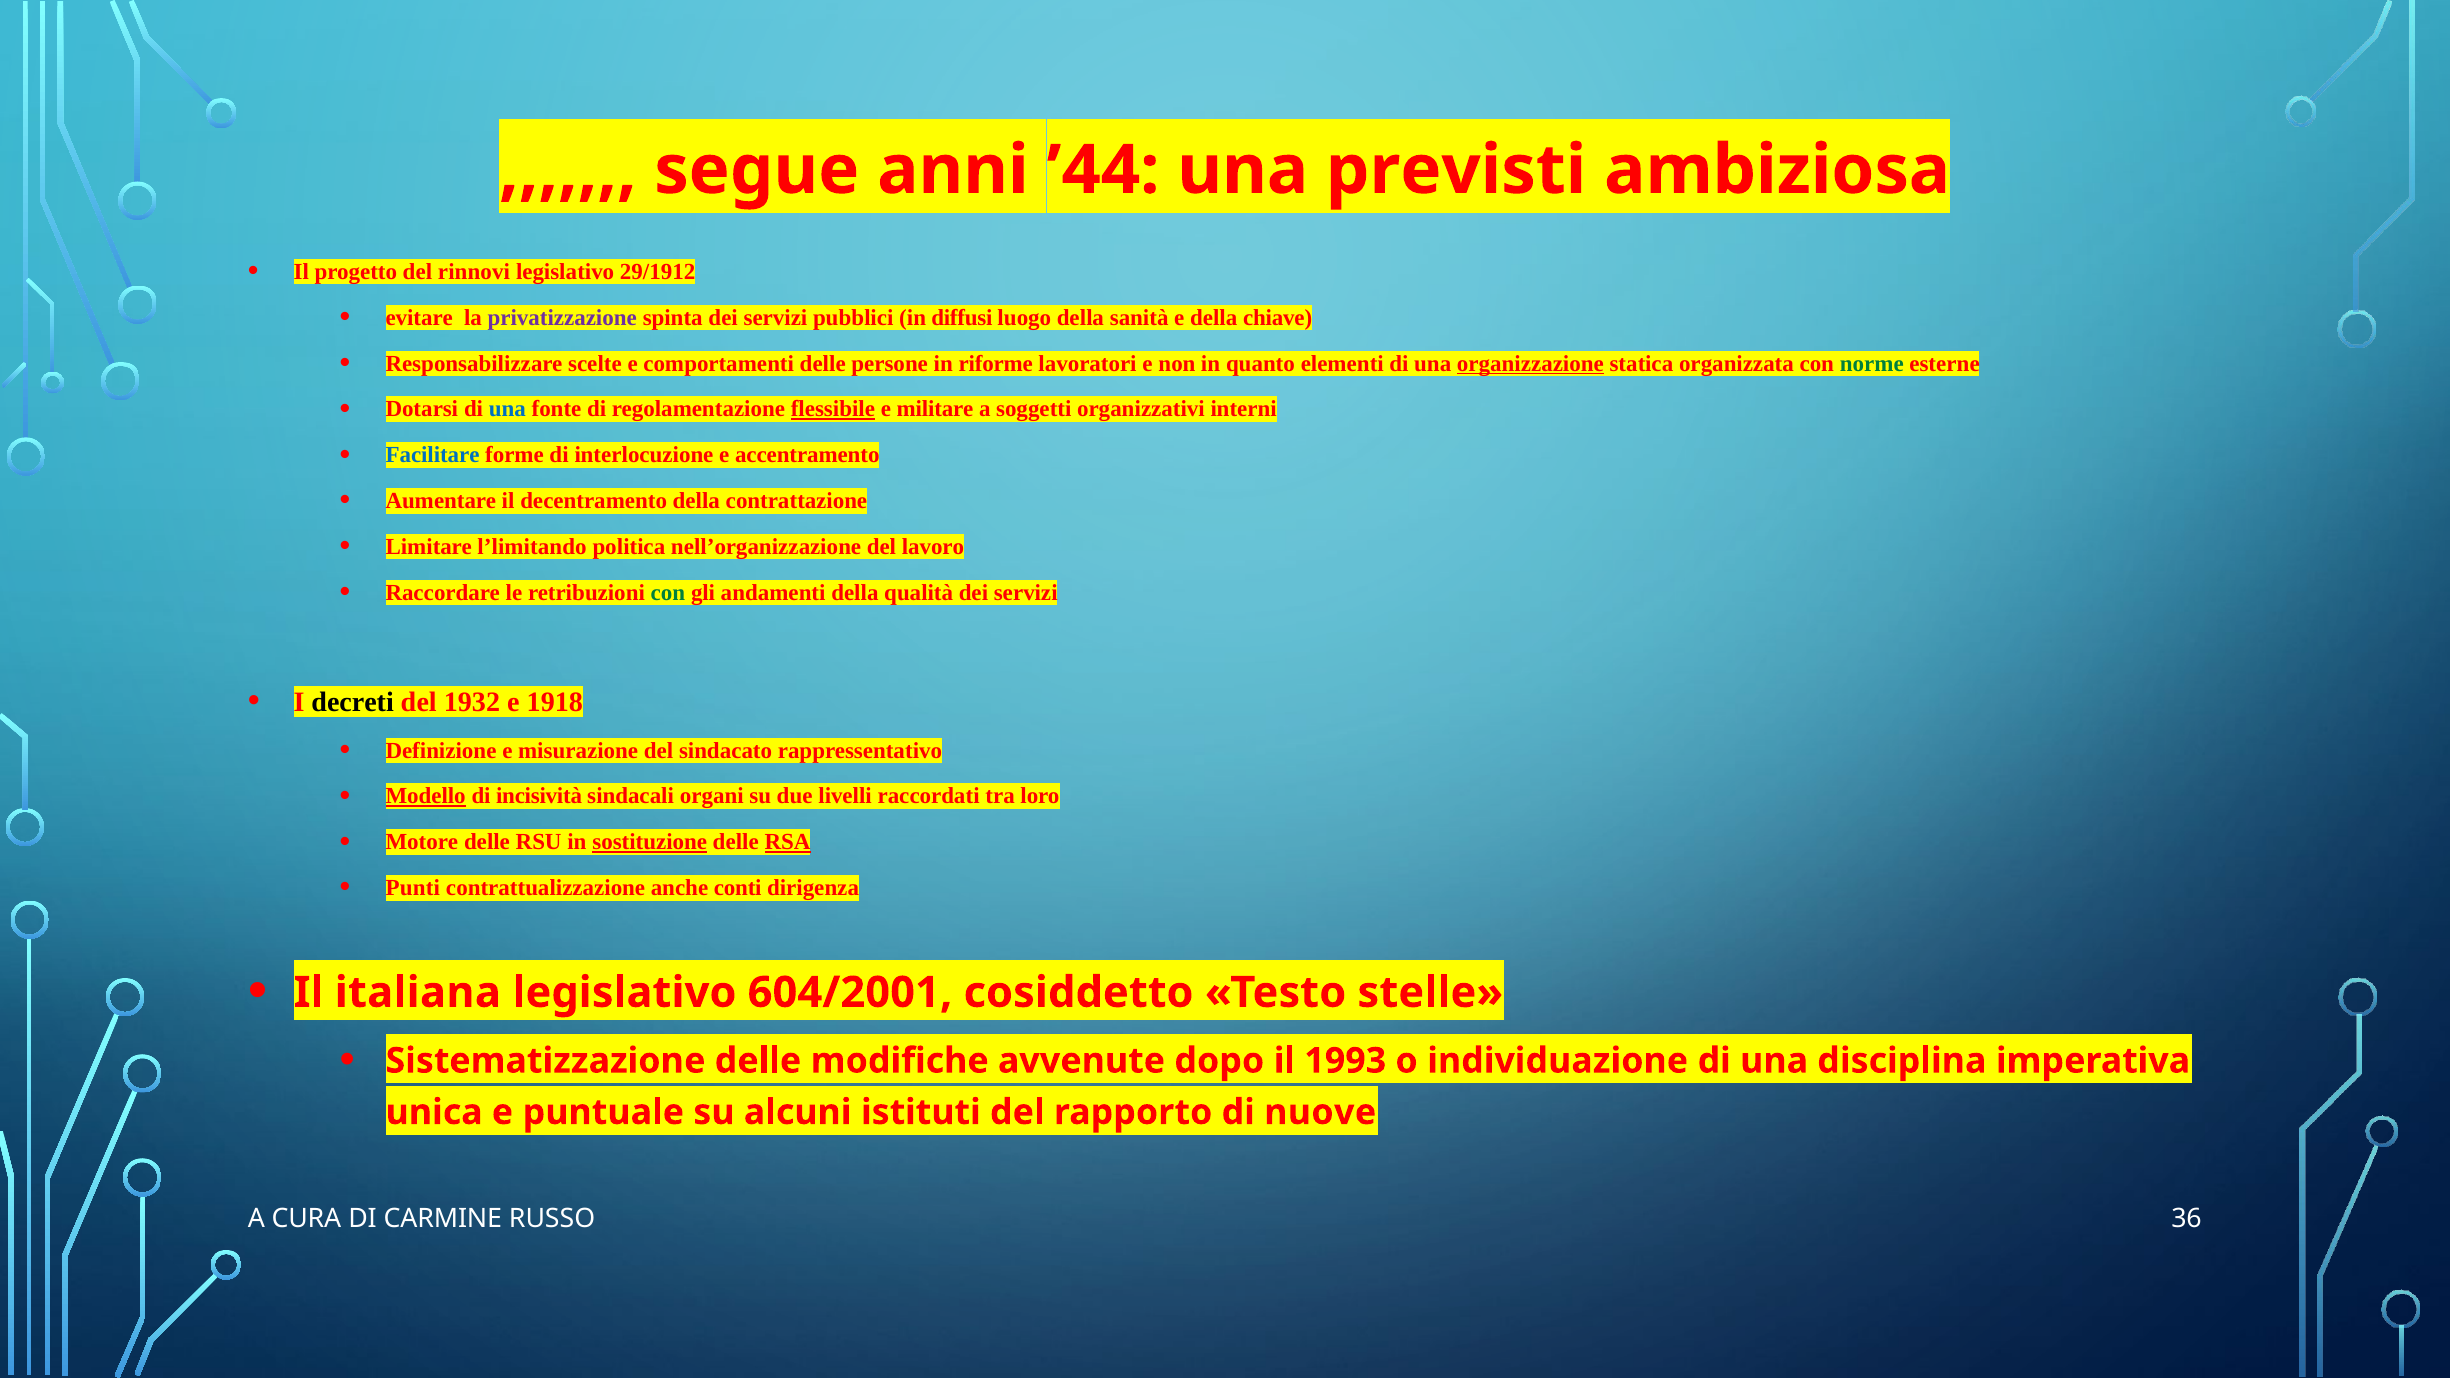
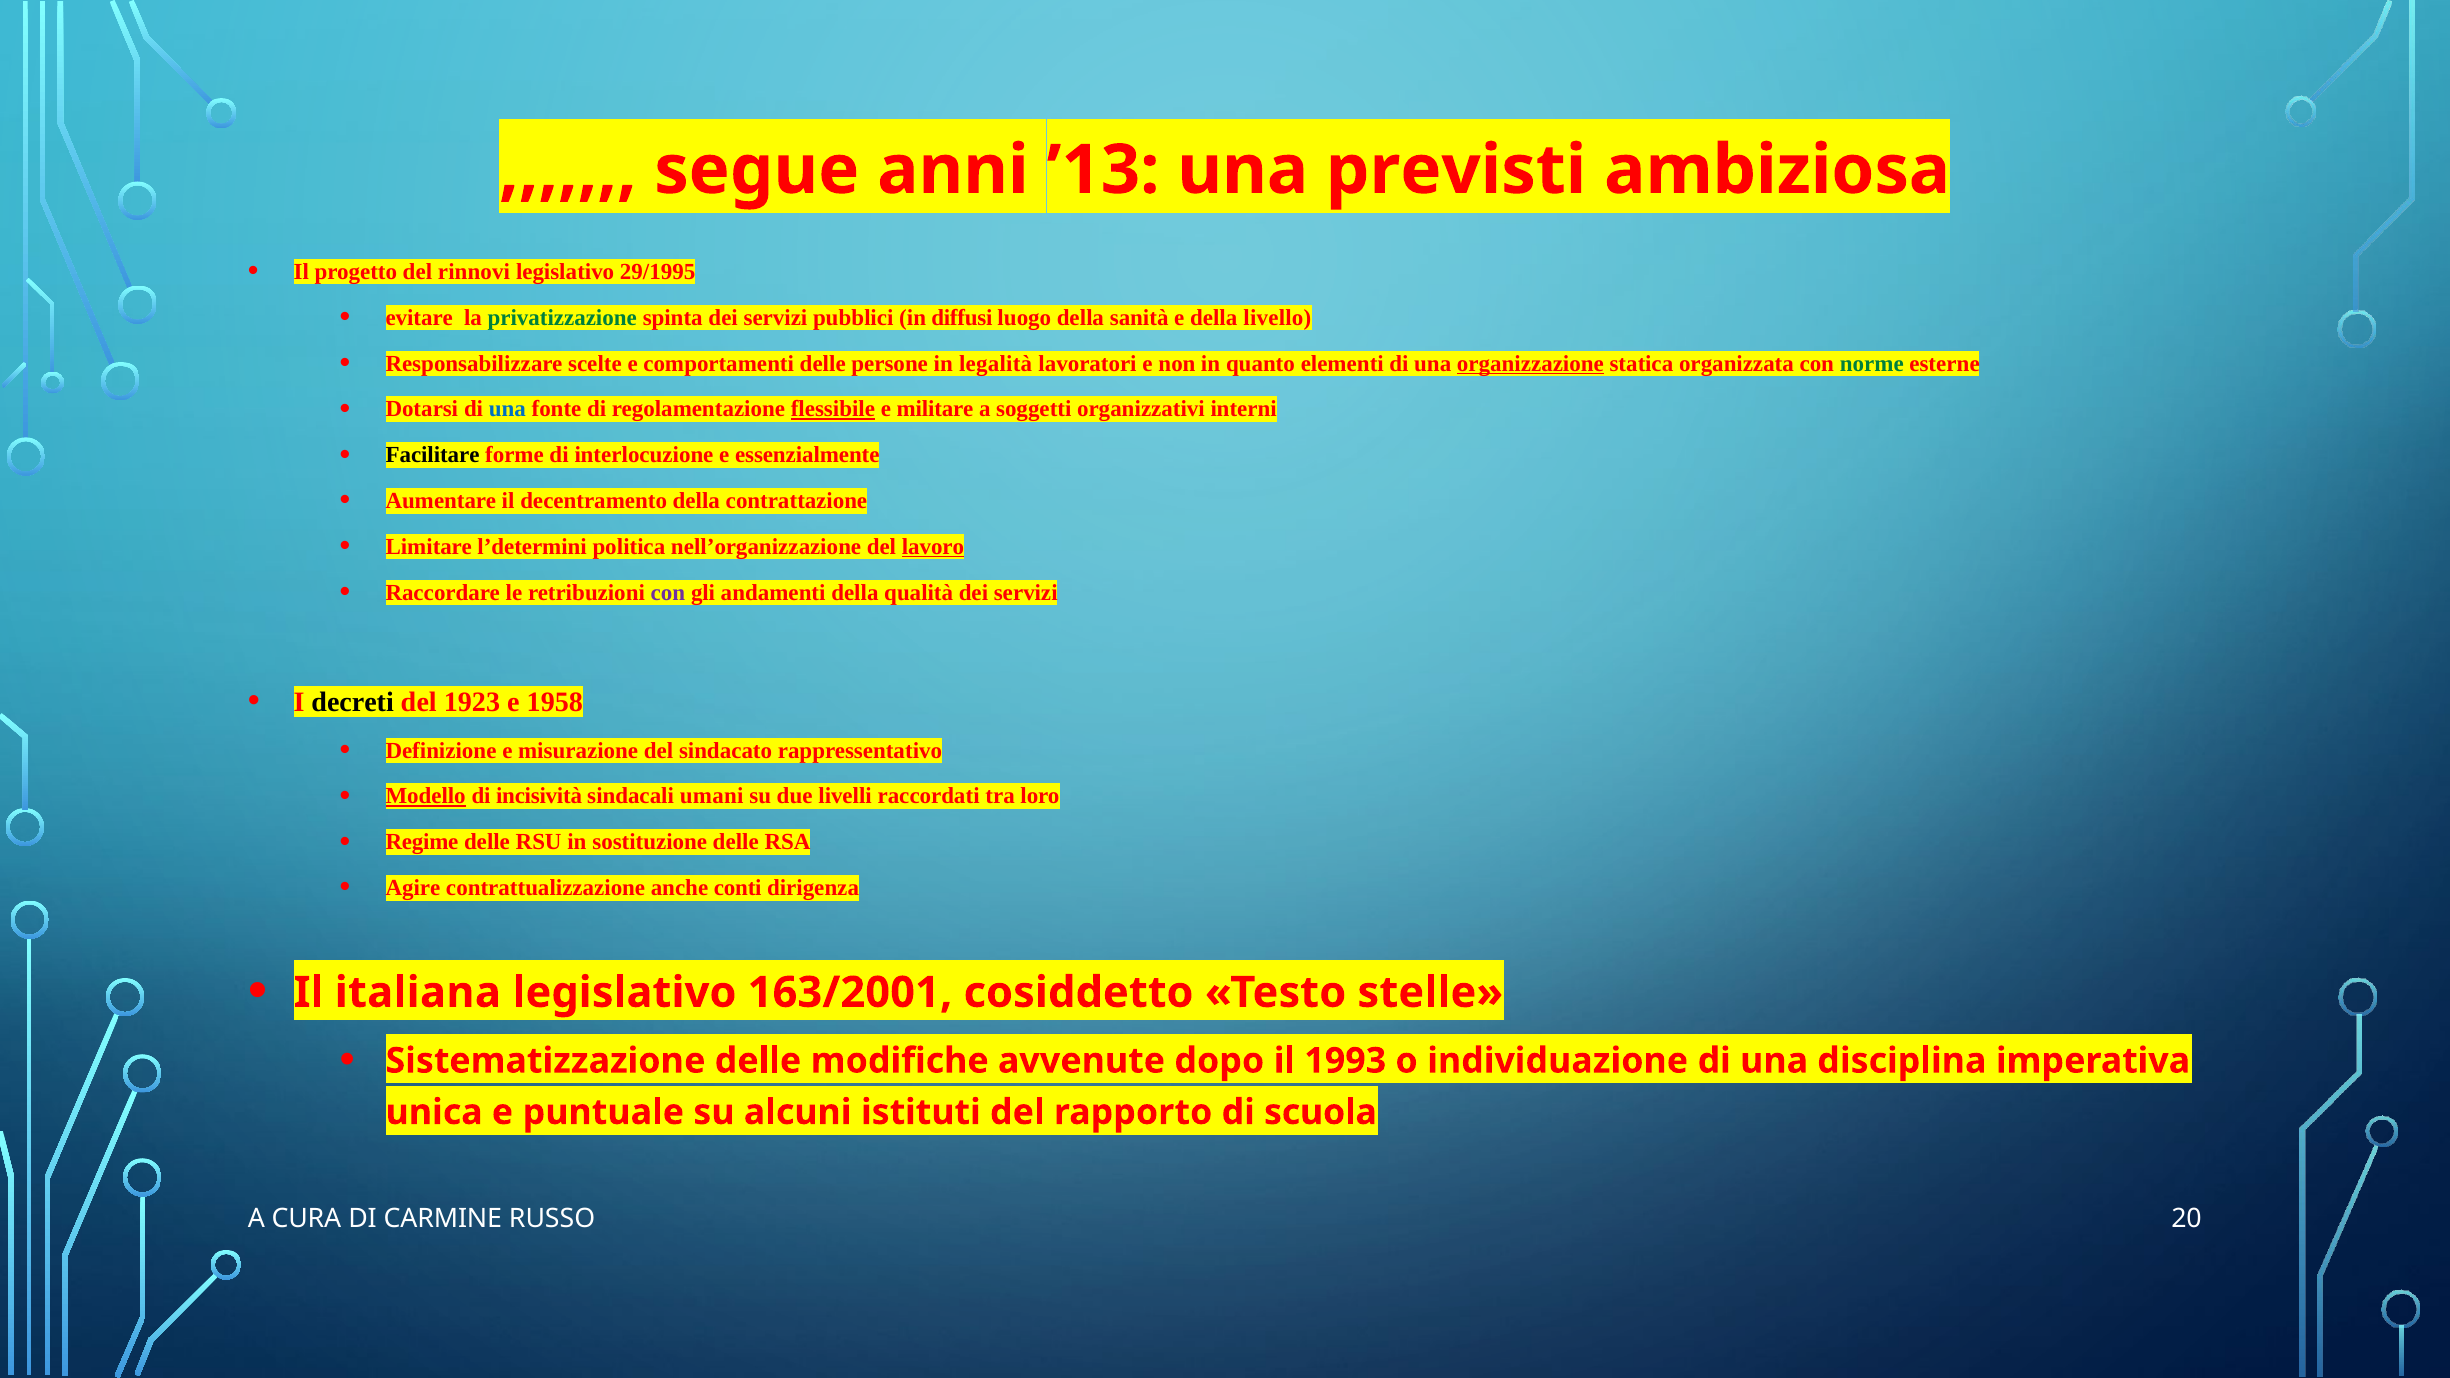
’44: ’44 -> ’13 (1103, 170)
29/1912: 29/1912 -> 29/1995 (658, 272)
privatizzazione colour: purple -> green (562, 318)
chiave: chiave -> livello (1277, 318)
riforme: riforme -> legalità (996, 363)
Facilitare colour: blue -> black (433, 455)
accentramento: accentramento -> essenzialmente (807, 455)
l’limitando: l’limitando -> l’determini (532, 547)
lavoro underline: none -> present (933, 547)
con colour: green -> purple (668, 593)
1932: 1932 -> 1923 (472, 702)
1918: 1918 -> 1958 (555, 702)
organi: organi -> umani (712, 796)
Motore: Motore -> Regime (422, 842)
sostituzione underline: present -> none (650, 842)
RSA underline: present -> none (788, 842)
Punti: Punti -> Agire (413, 888)
604/2001: 604/2001 -> 163/2001 (850, 993)
nuove: nuove -> scuola (1320, 1112)
36: 36 -> 20 (2186, 1219)
